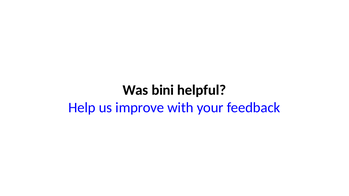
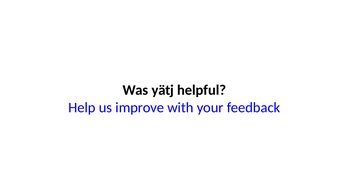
bini: bini -> yätj (163, 90)
